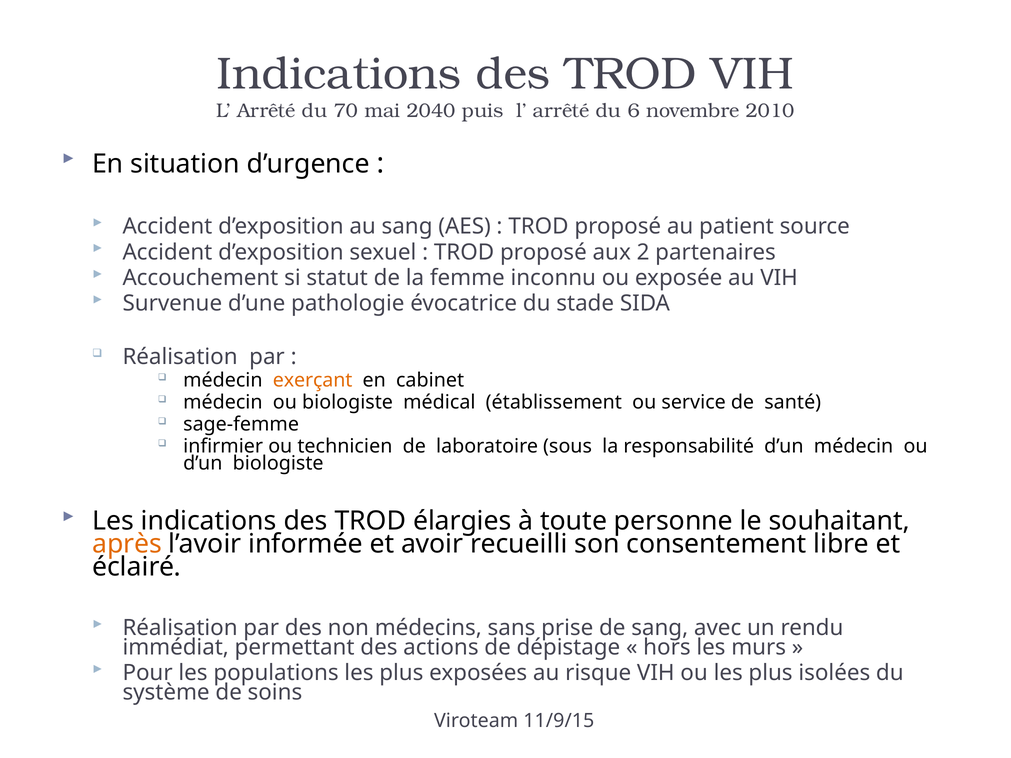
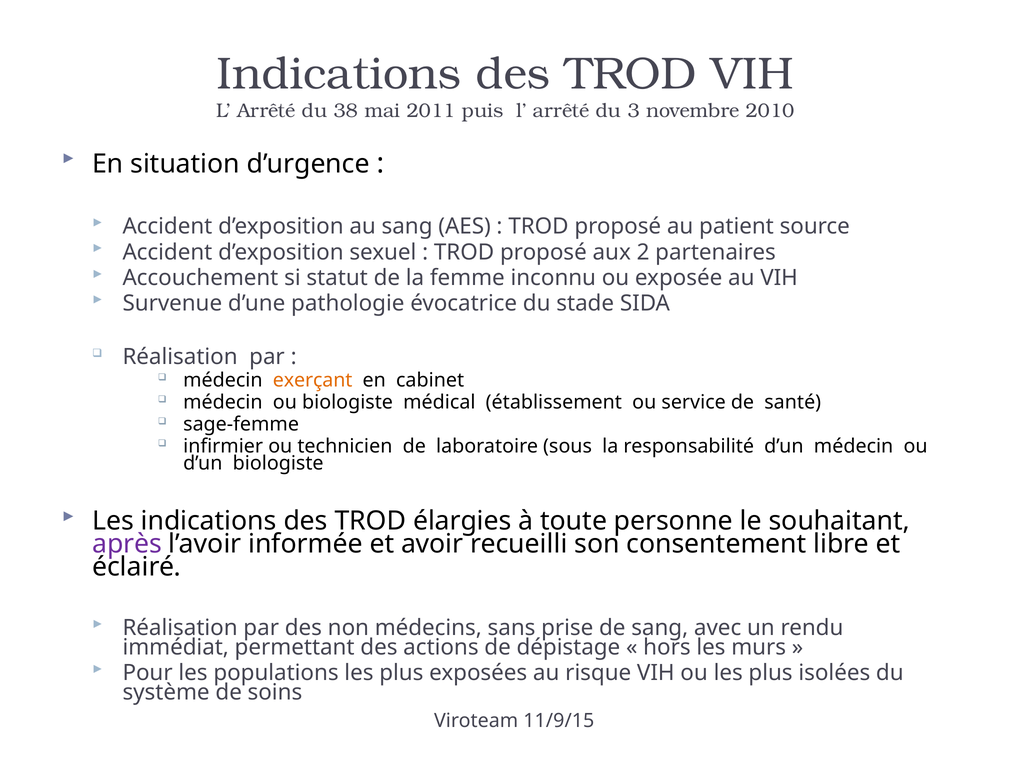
70: 70 -> 38 (346, 111)
2040: 2040 -> 2011 (431, 111)
6: 6 -> 3 (634, 111)
après colour: orange -> purple (127, 544)
